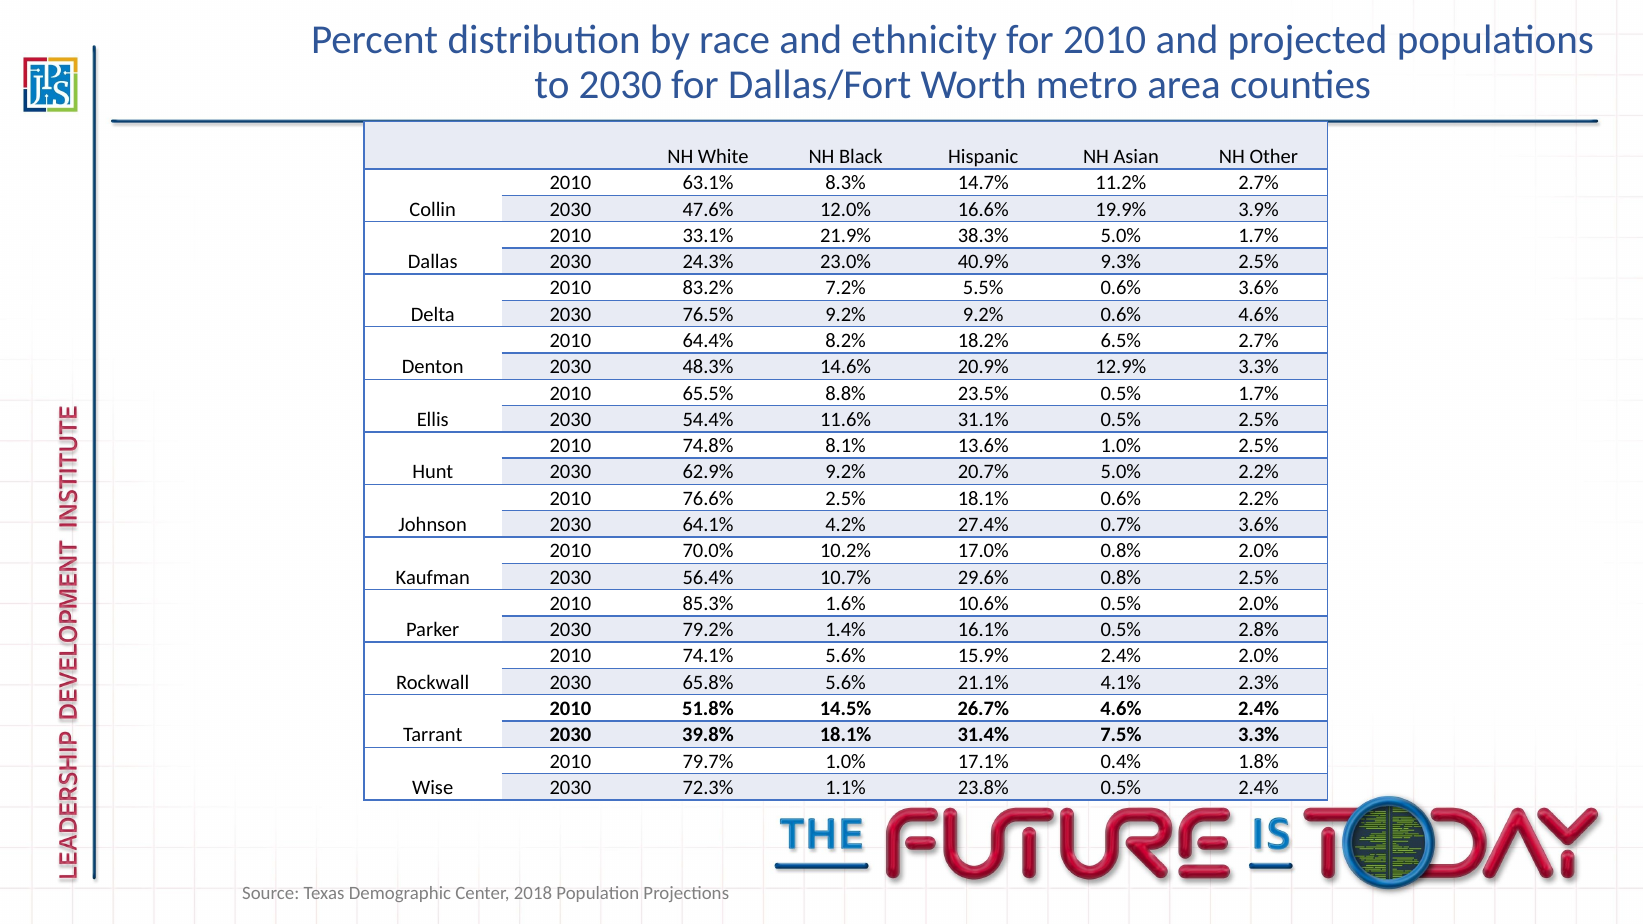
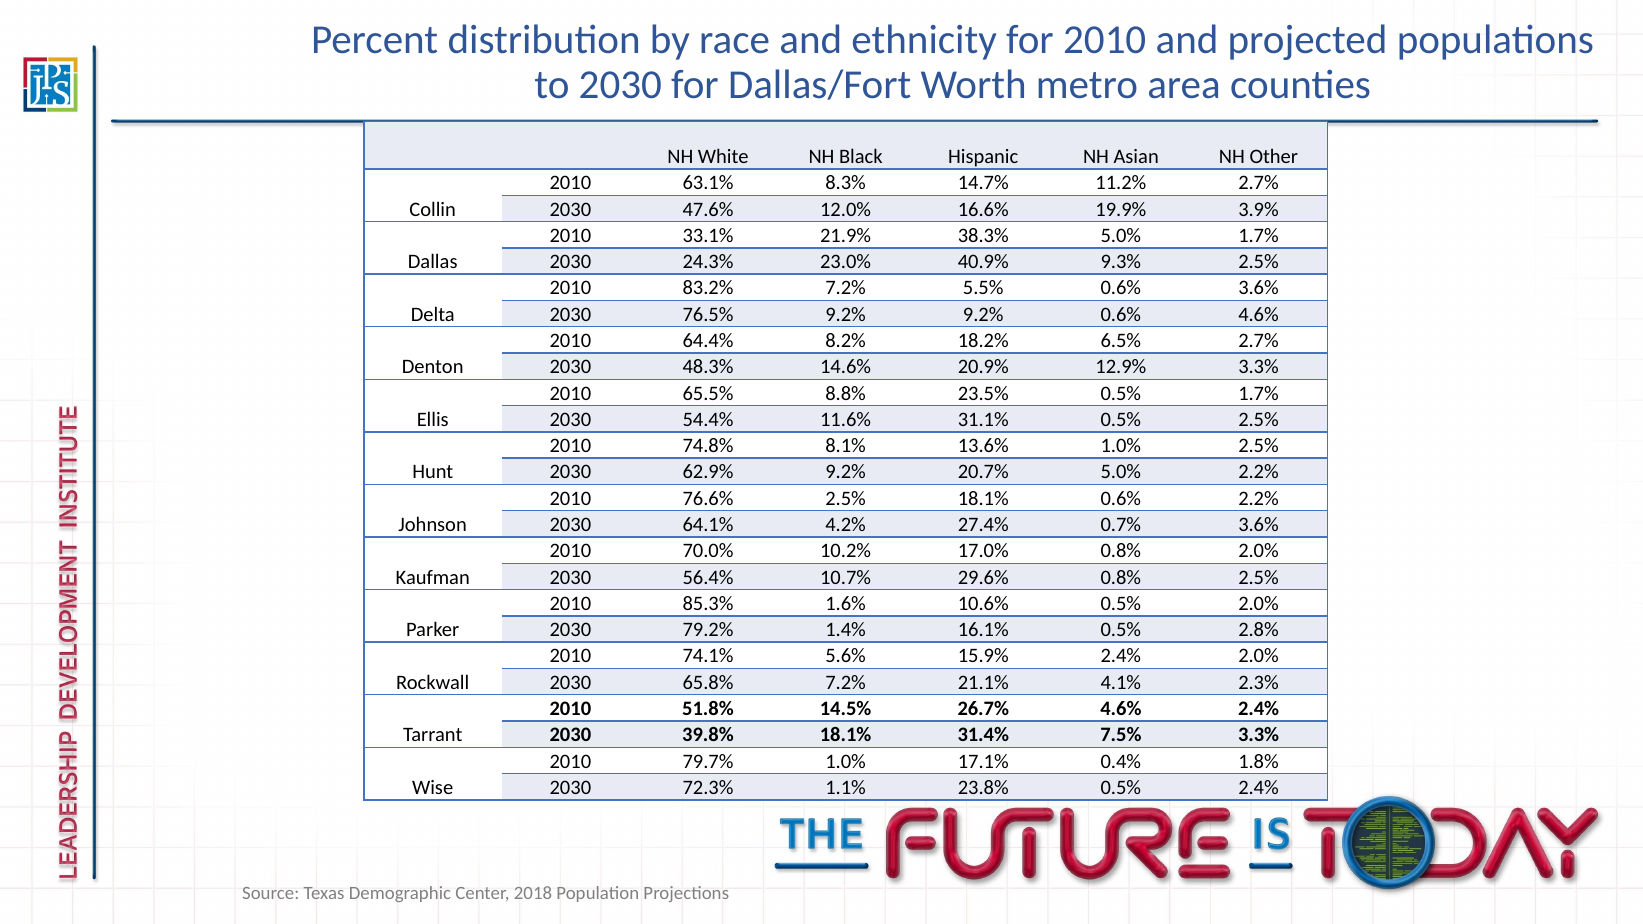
65.8% 5.6%: 5.6% -> 7.2% (846, 683)
